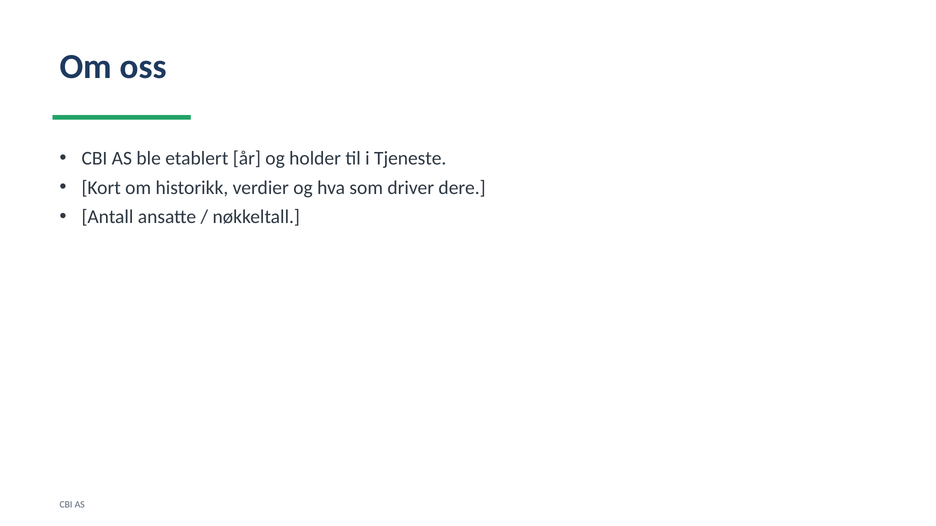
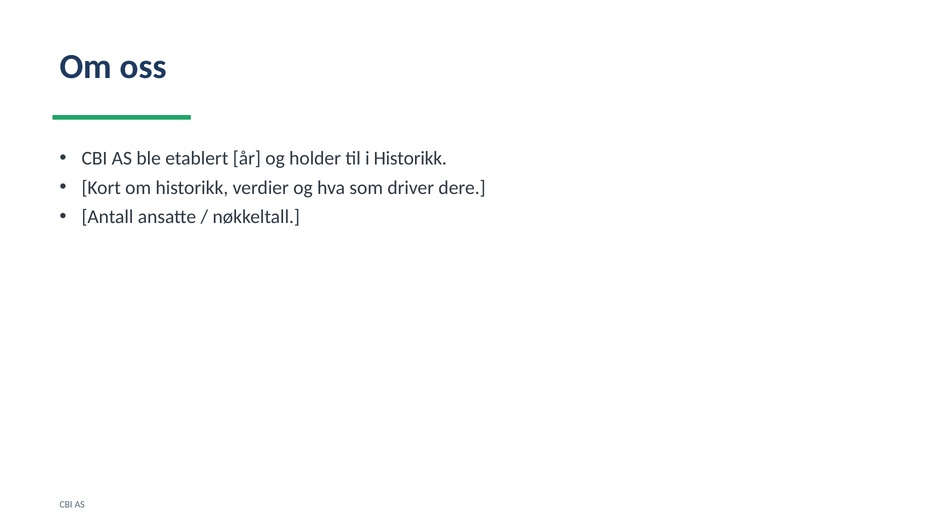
i Tjeneste: Tjeneste -> Historikk (410, 159)
